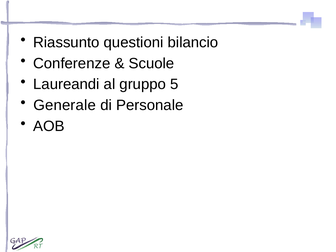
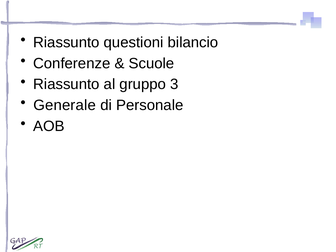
Laureandi: Laureandi -> Riassunto (66, 84)
5: 5 -> 3 (174, 84)
